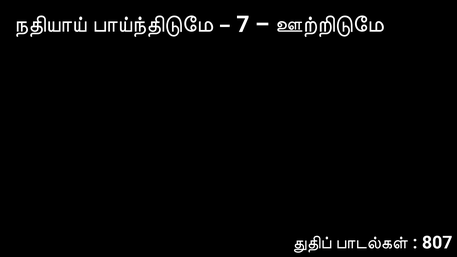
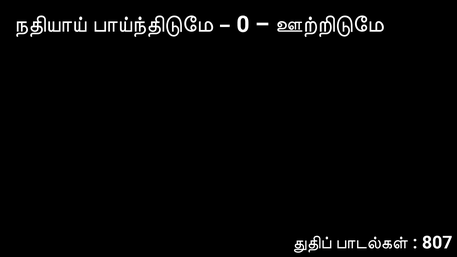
7: 7 -> 0 (243, 24)
